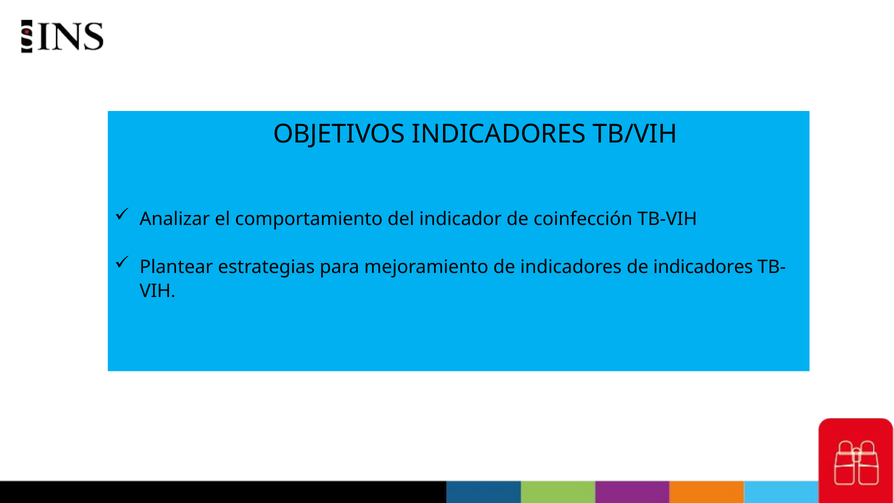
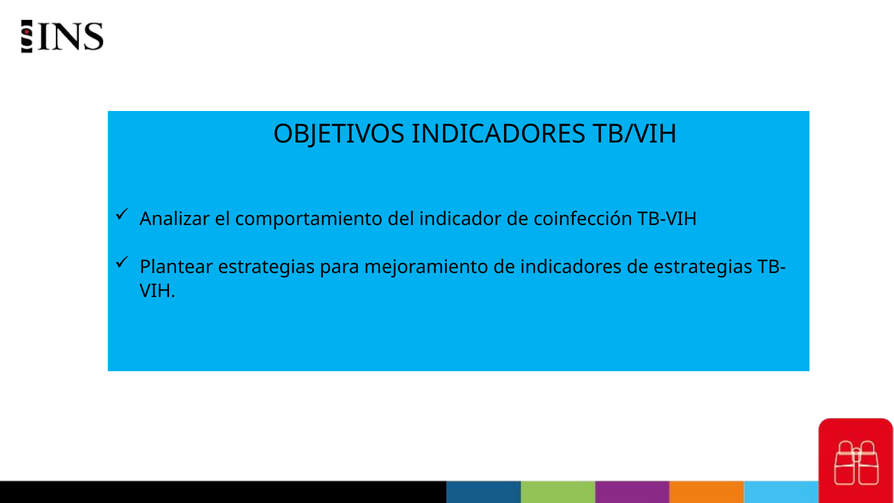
indicadores de indicadores: indicadores -> estrategias (703, 267)
